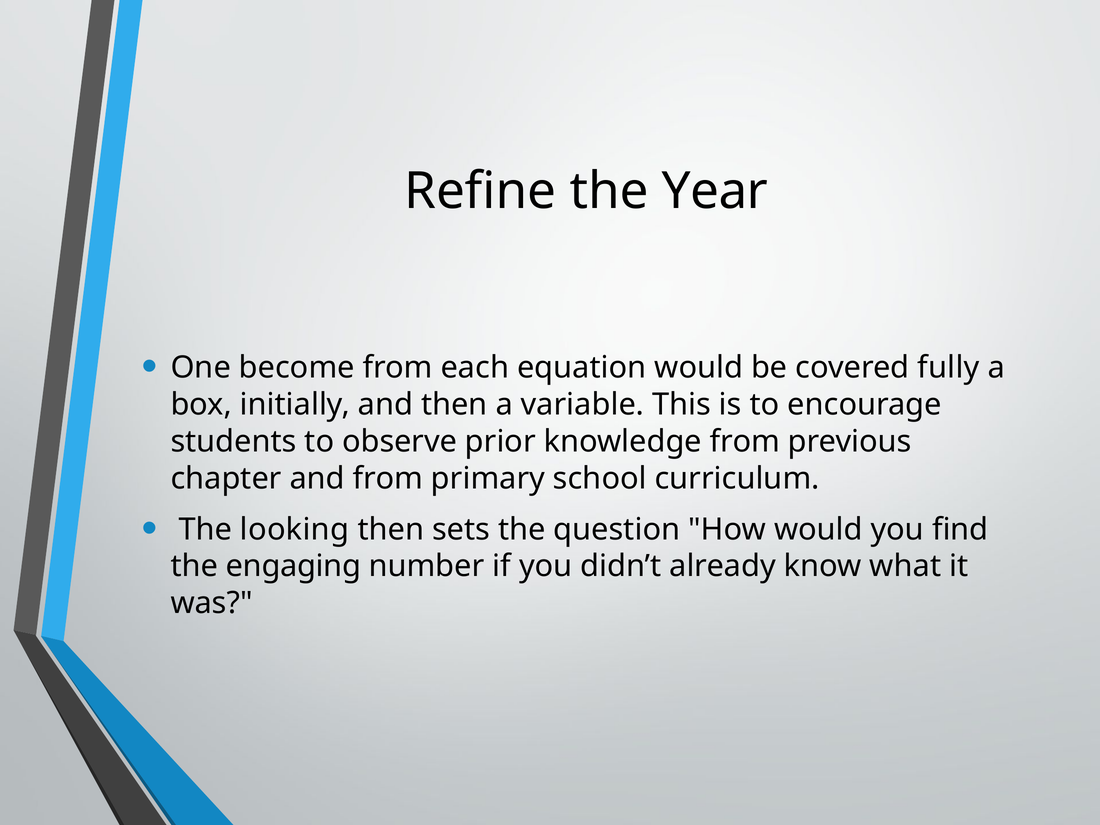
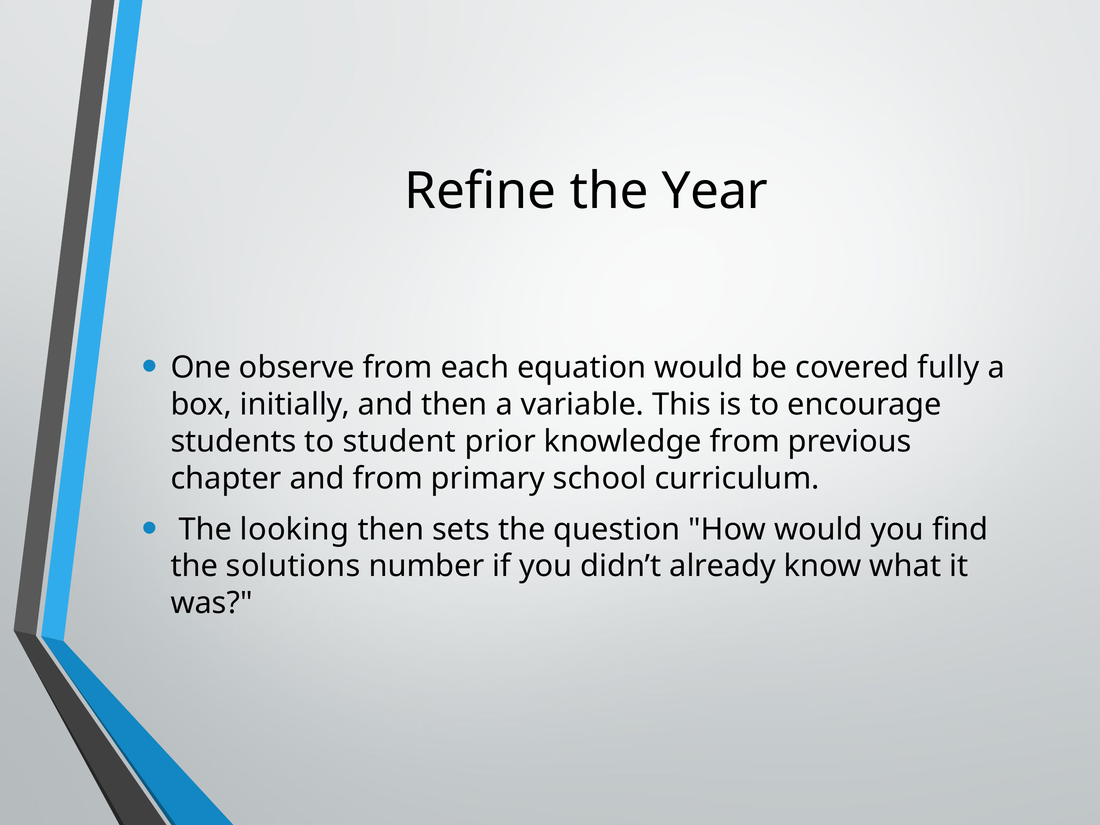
become: become -> observe (297, 368)
observe: observe -> student (399, 442)
engaging: engaging -> solutions (293, 566)
